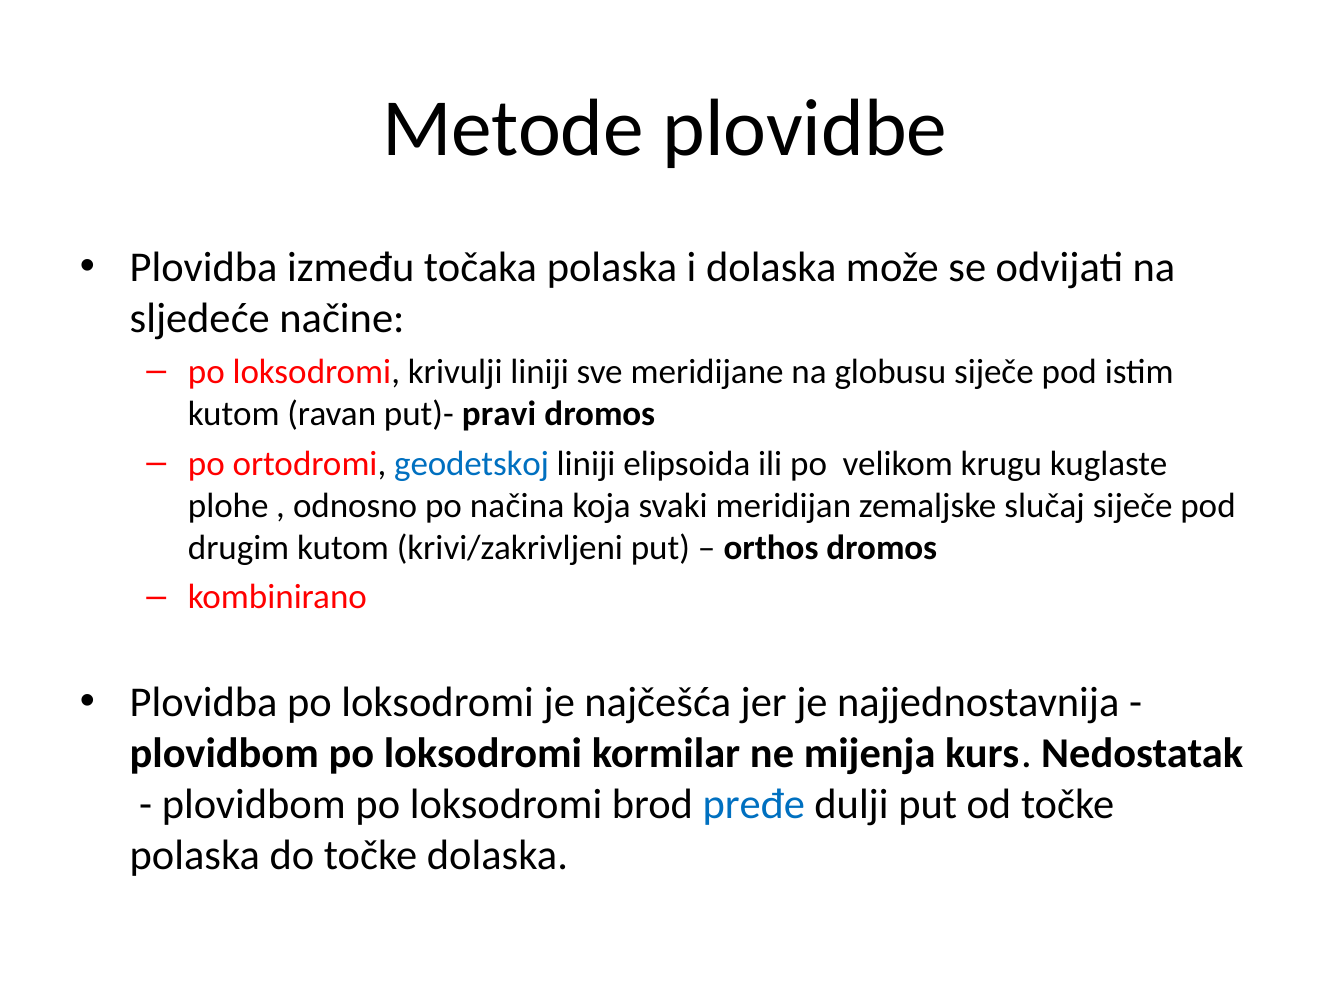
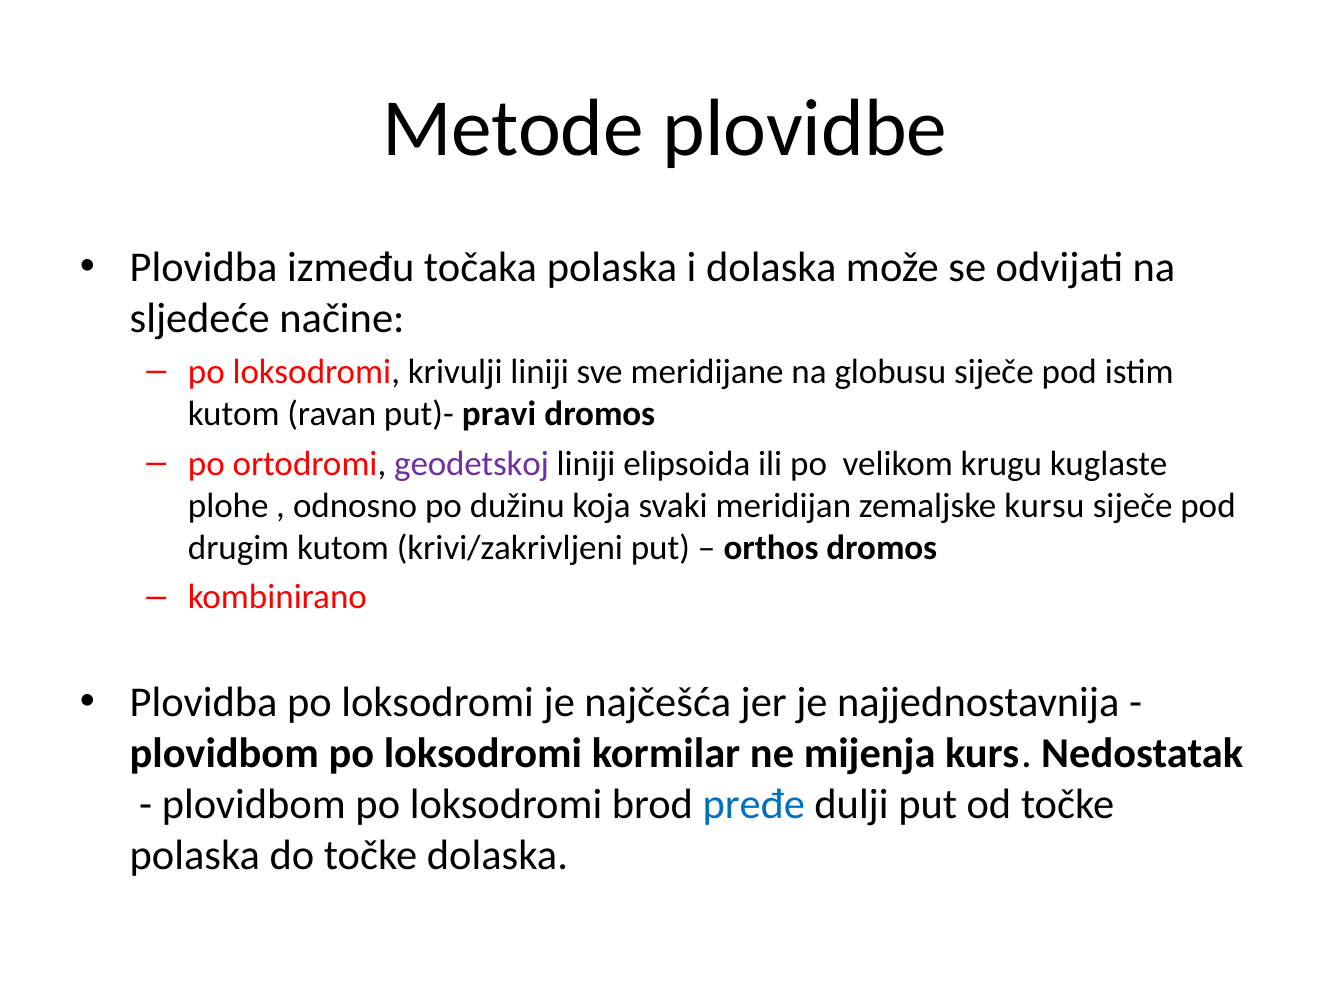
geodetskoj colour: blue -> purple (472, 464)
načina: načina -> dužinu (517, 506)
slučaj: slučaj -> kursu (1044, 506)
